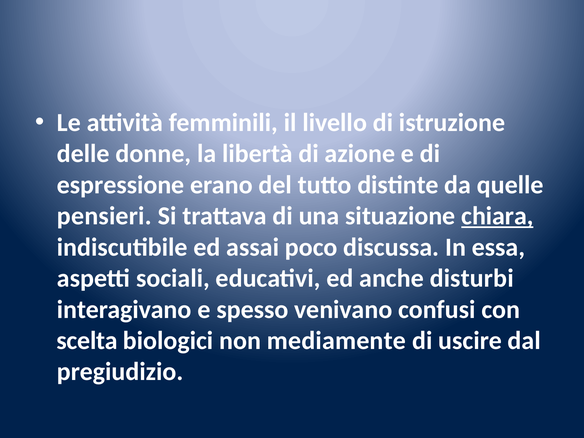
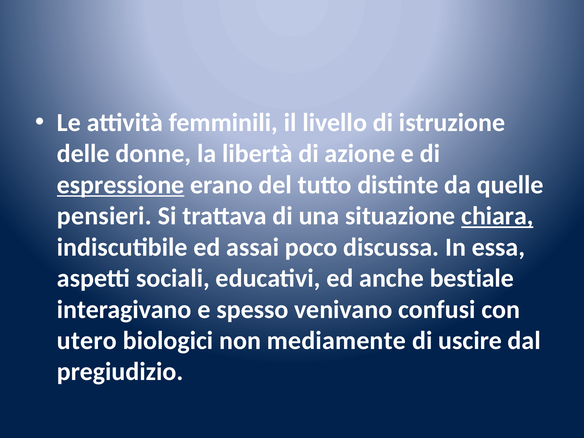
espressione underline: none -> present (121, 185)
disturbi: disturbi -> bestiale (472, 278)
scelta: scelta -> utero (87, 341)
